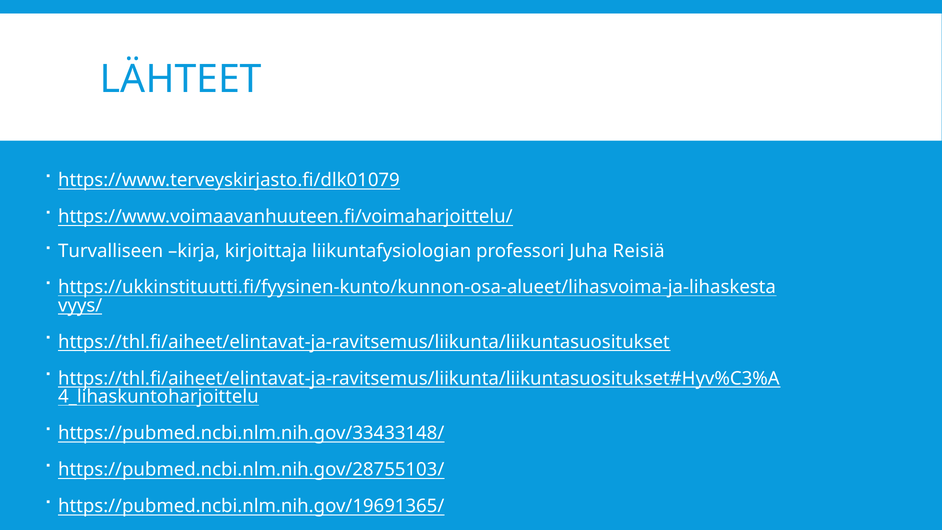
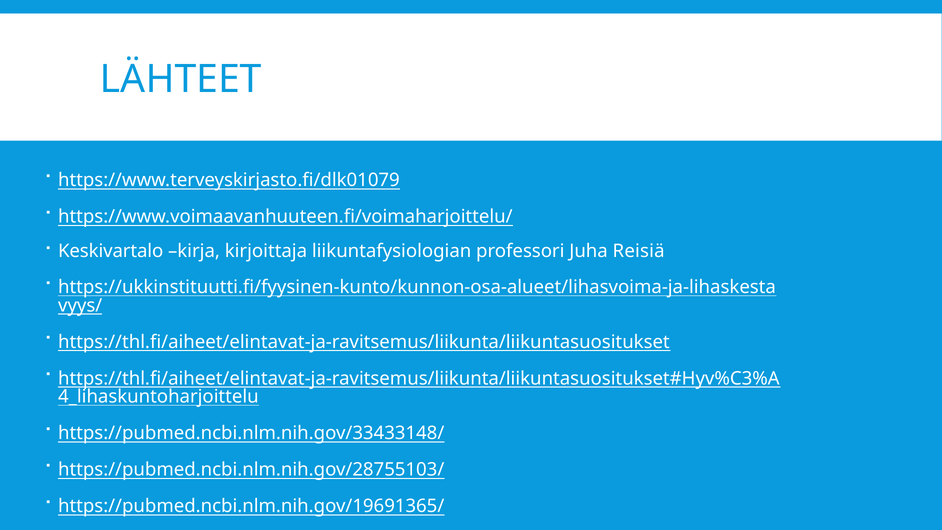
Turvalliseen: Turvalliseen -> Keskivartalo (111, 251)
